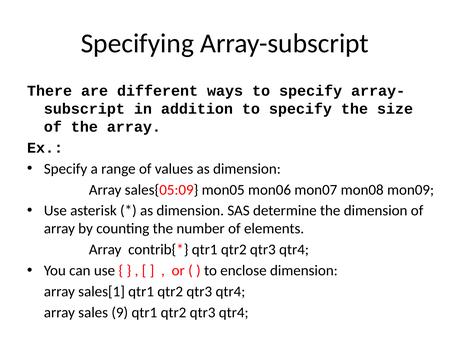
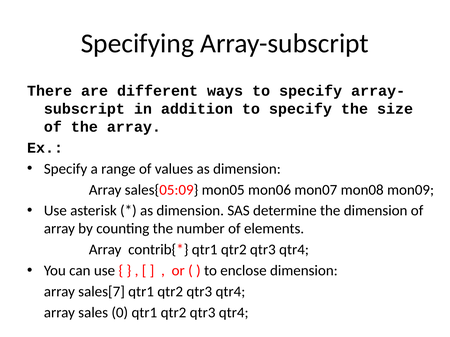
sales[1: sales[1 -> sales[7 (102, 292)
9: 9 -> 0 (120, 313)
